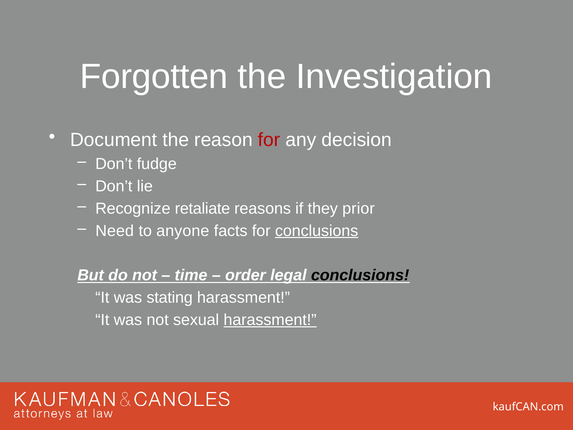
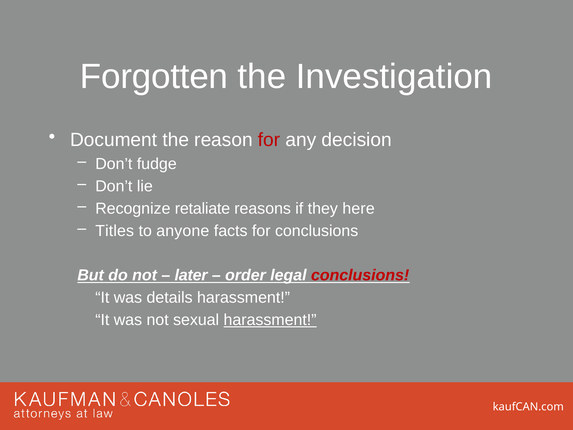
prior: prior -> here (359, 208)
Need: Need -> Titles (115, 231)
conclusions underline: present -> none (317, 231)
time: time -> later (191, 275)
conclusions colour: black -> red (360, 275)
stating: stating -> details (170, 298)
